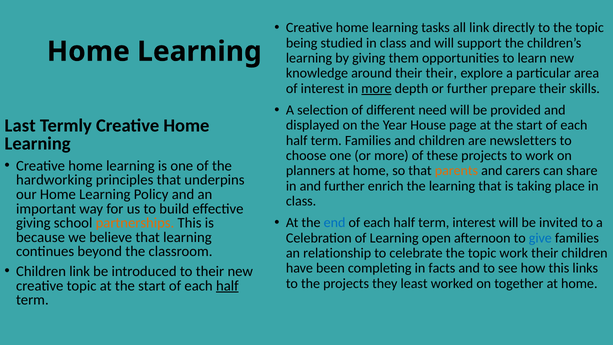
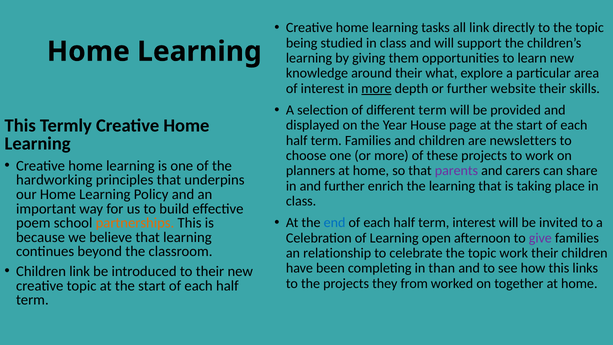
their their: their -> what (441, 73)
prepare: prepare -> website (513, 88)
different need: need -> term (433, 110)
Last: Last -> This (20, 126)
parents colour: orange -> purple (456, 171)
giving: giving -> poem (33, 223)
give colour: blue -> purple (540, 238)
facts: facts -> than (442, 268)
least: least -> from (414, 283)
half underline: present -> none (227, 286)
